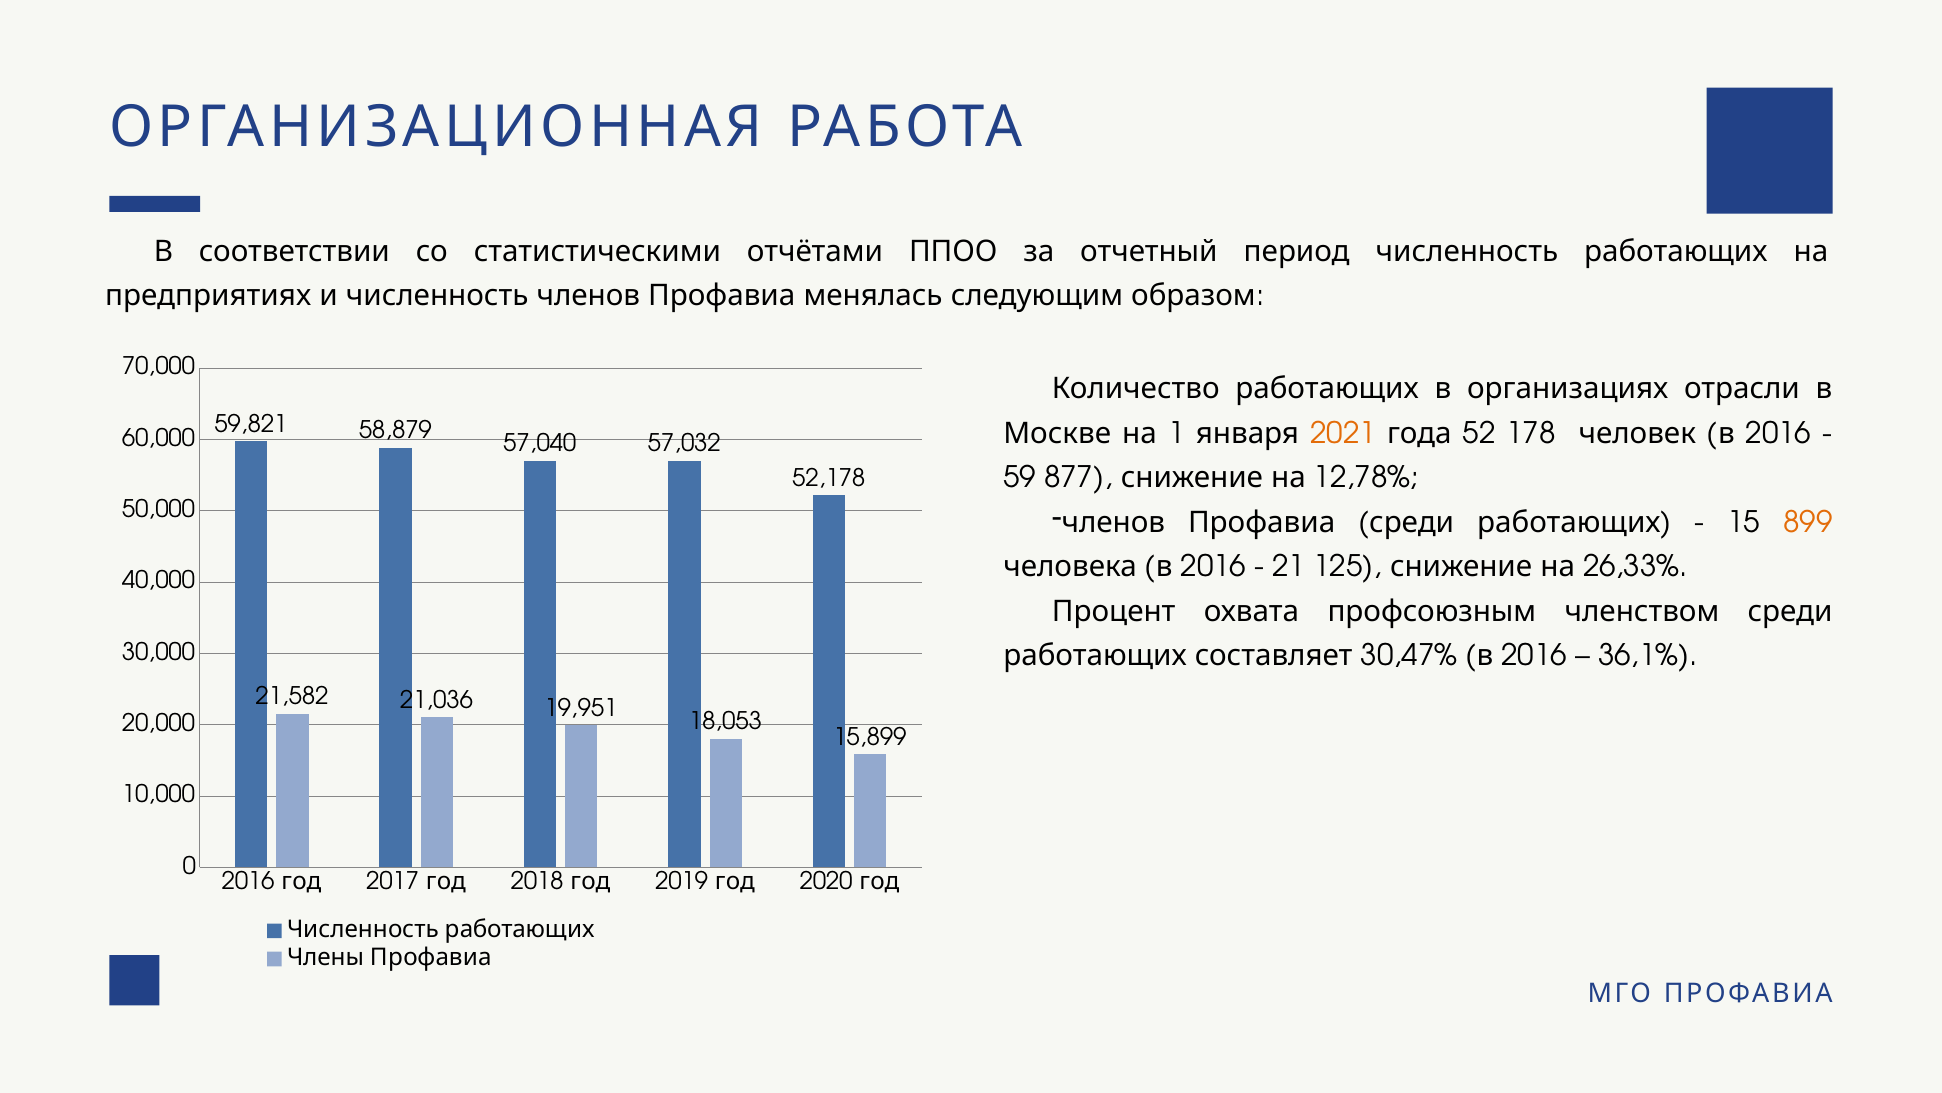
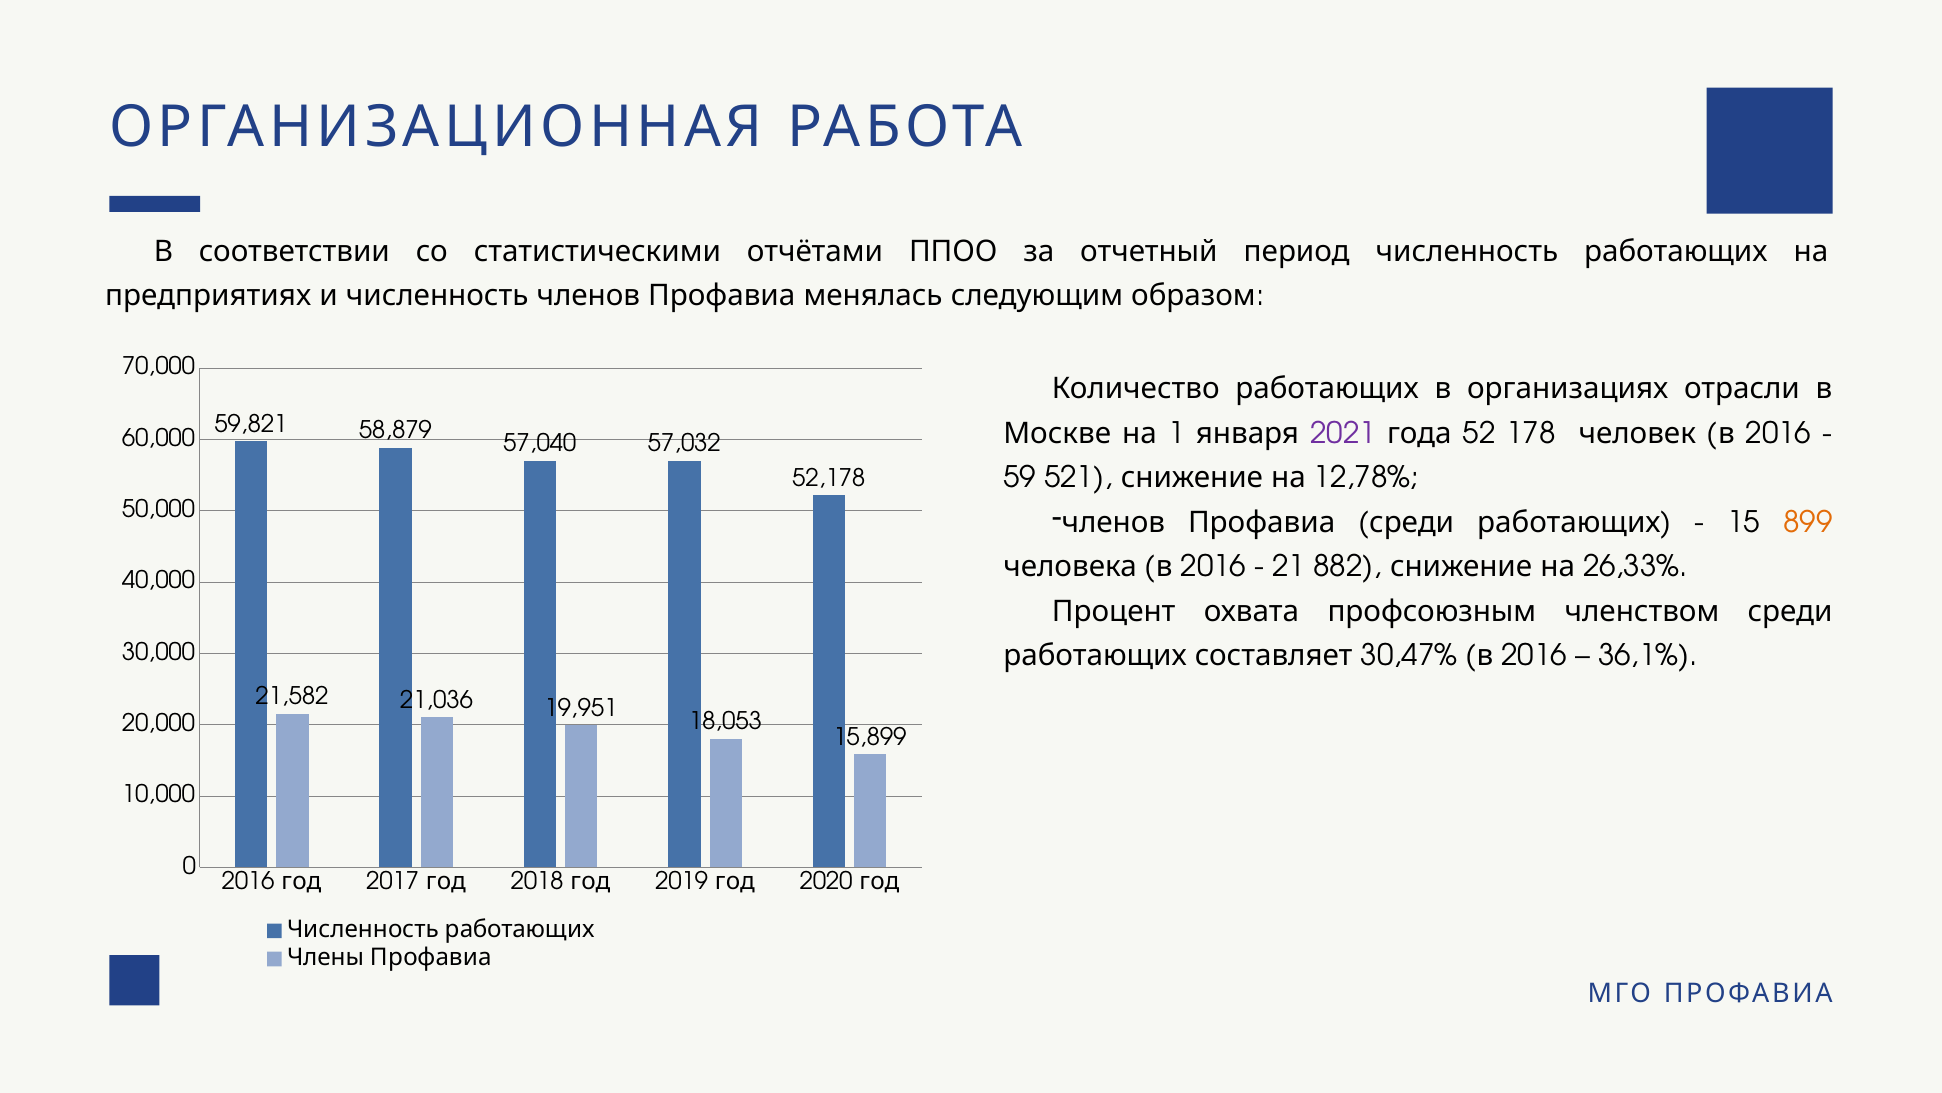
2021 colour: orange -> purple (1343, 433)
877: 877 -> 521 (1078, 478)
125: 125 -> 882 (1348, 567)
